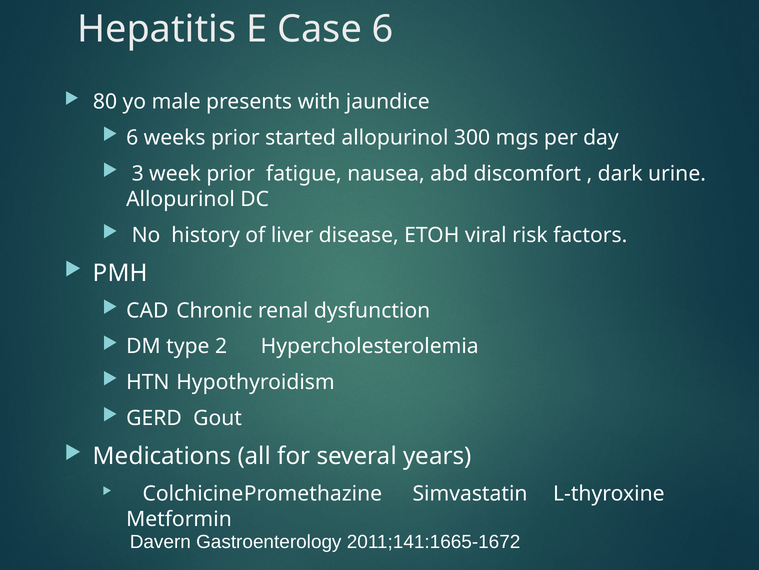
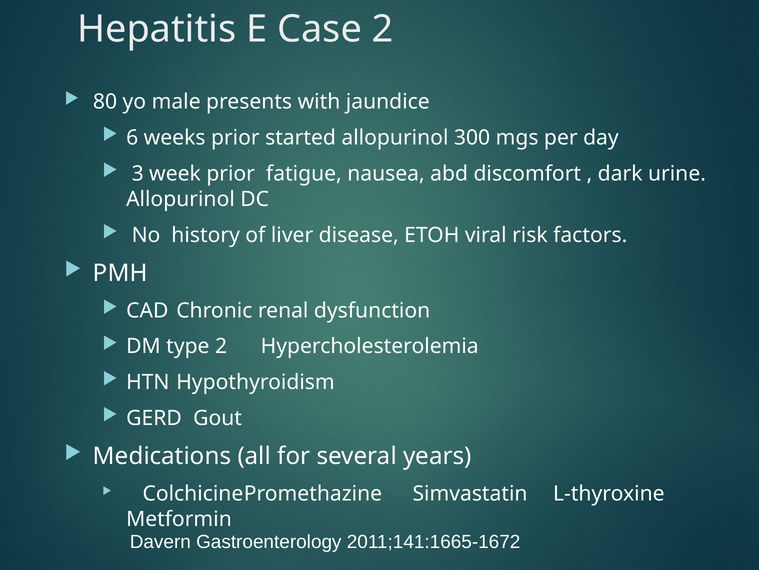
Case 6: 6 -> 2 (383, 29)
